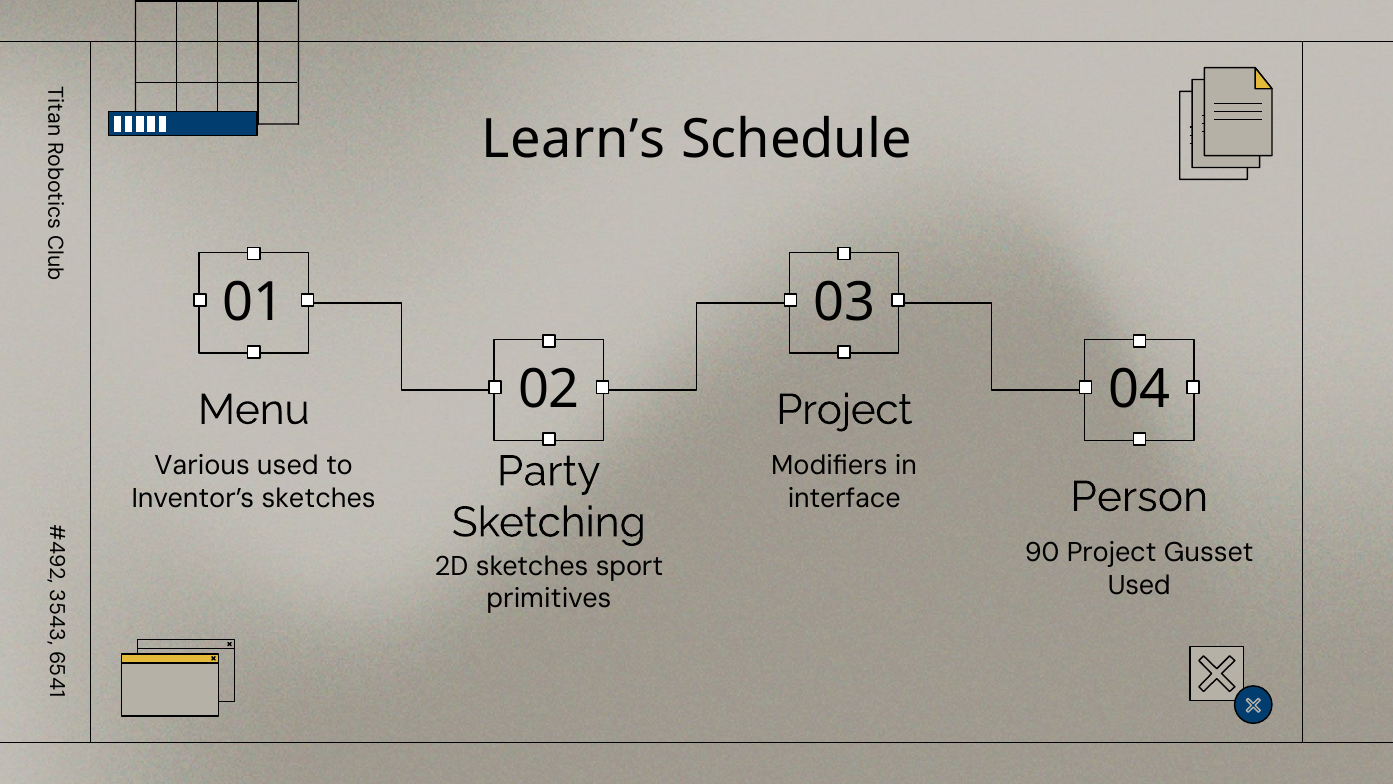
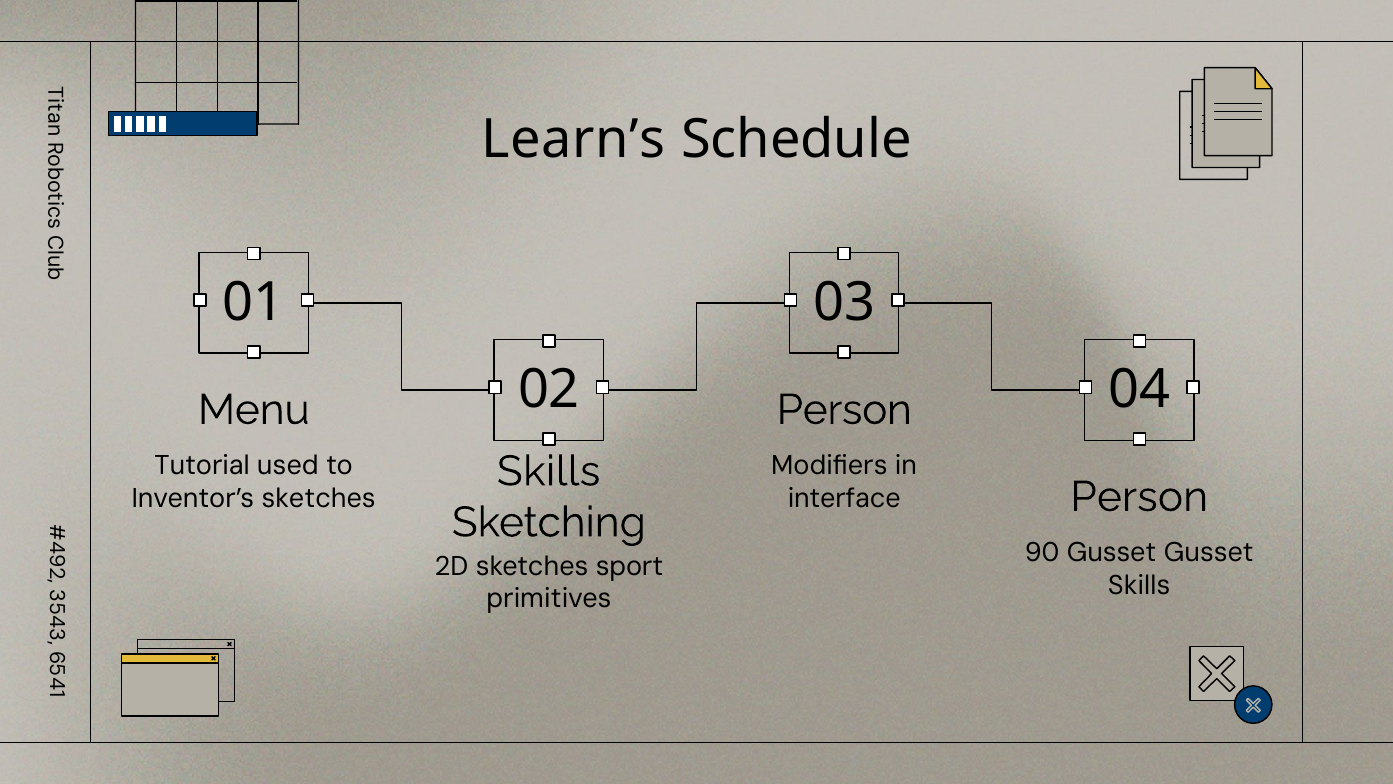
Project: Project -> Person (844, 410)
Party: Party -> Skills (549, 471)
Various: Various -> Tutorial (202, 466)
90 Project: Project -> Gusset (1112, 553)
Used: Used -> Skills (1139, 585)
